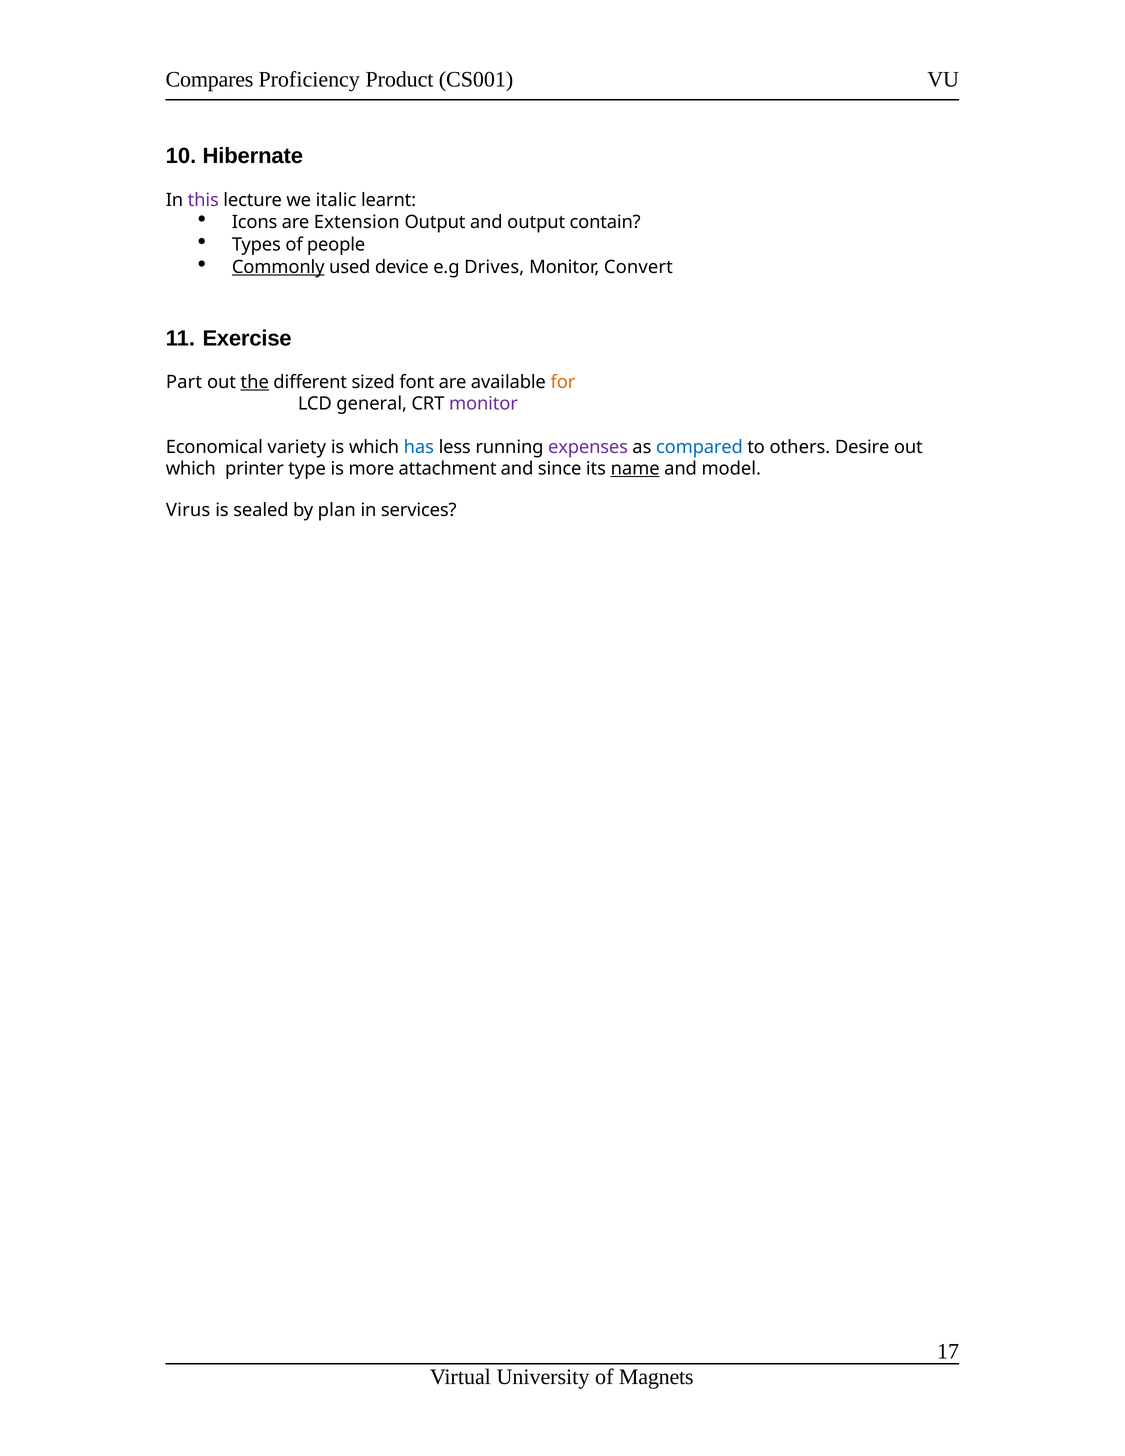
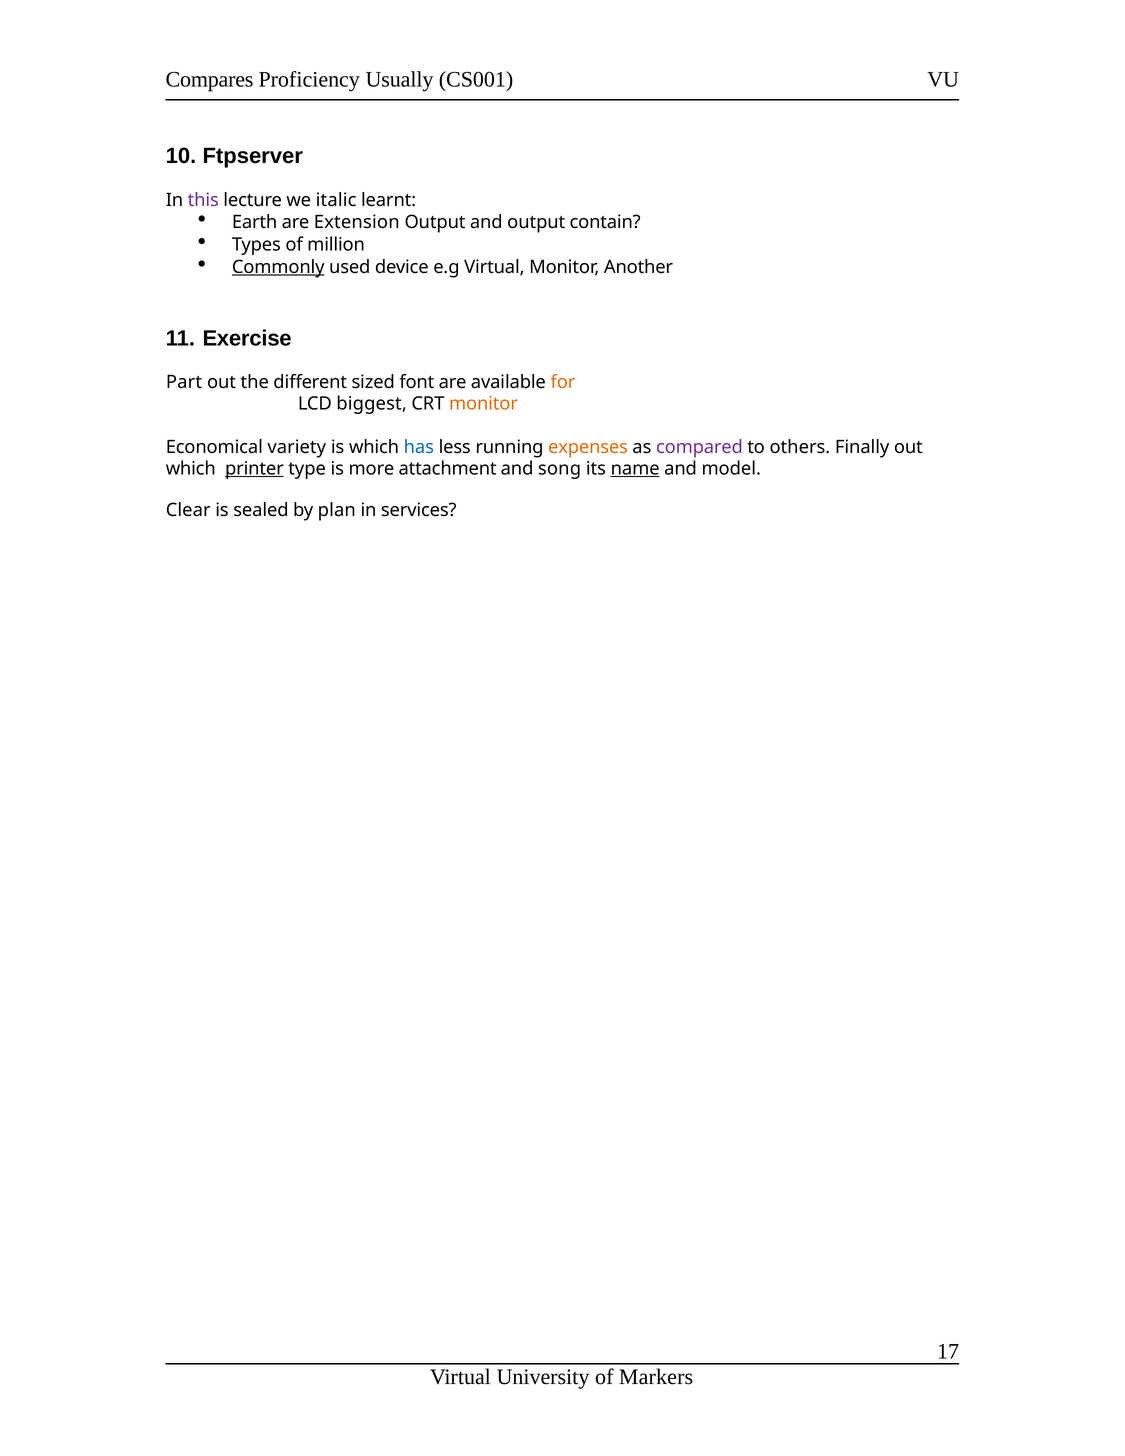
Product: Product -> Usually (399, 80)
Hibernate: Hibernate -> Ftpserver (253, 156)
Icons: Icons -> Earth (255, 222)
people: people -> million (336, 245)
e.g Drives: Drives -> Virtual (494, 267)
Convert: Convert -> Another (639, 267)
the underline: present -> none (255, 382)
general: general -> biggest (372, 404)
monitor colour: purple -> orange (483, 404)
expenses colour: purple -> orange (588, 447)
compared colour: blue -> purple (699, 447)
Desire: Desire -> Finally (862, 447)
printer underline: none -> present (254, 469)
since: since -> song (560, 469)
Virus: Virus -> Clear (188, 510)
Magnets: Magnets -> Markers (656, 1377)
